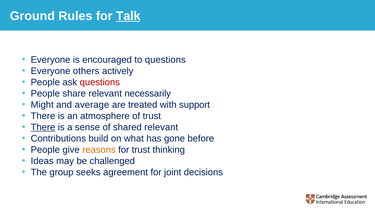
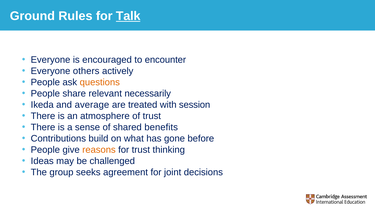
to questions: questions -> encounter (165, 60)
questions colour: red -> orange (100, 82)
Might: Might -> Ikeda (42, 105)
support: support -> session (195, 105)
There underline: present -> none (43, 127)
shared relevant: relevant -> benefits (161, 127)
